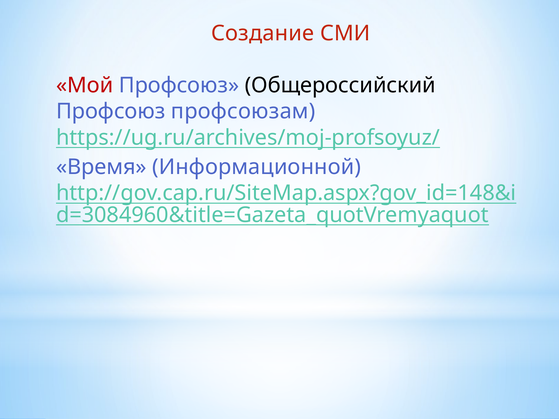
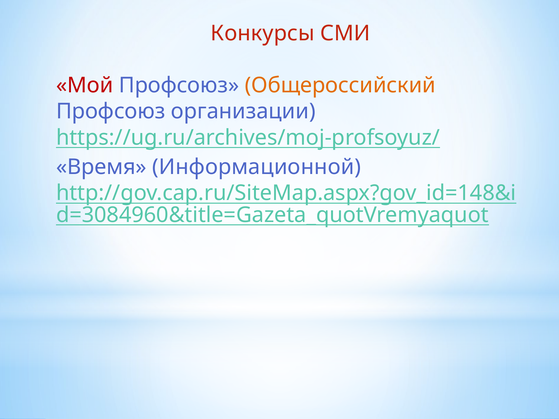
Создание: Создание -> Конкурсы (263, 33)
Общероссийский colour: black -> orange (340, 85)
профсоюзам: профсоюзам -> организации (243, 112)
